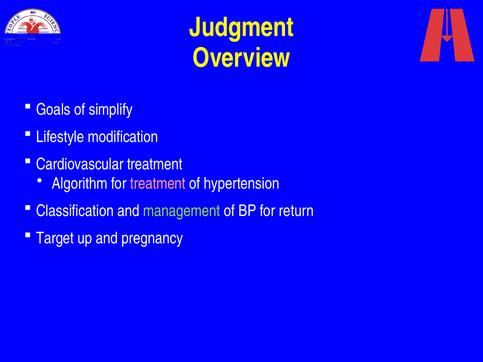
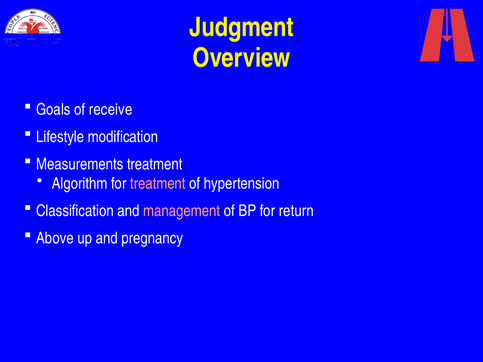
simplify: simplify -> receive (111, 110)
Cardiovascular: Cardiovascular -> Measurements (80, 164)
management colour: light green -> pink (182, 211)
Target: Target -> Above (55, 238)
